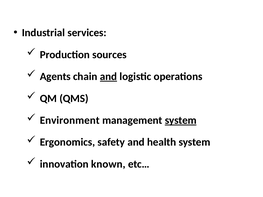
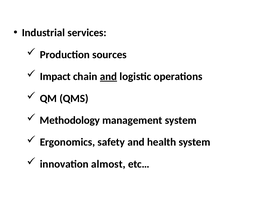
Agents: Agents -> Impact (55, 77)
Environment: Environment -> Methodology (70, 120)
system underline: present -> none (181, 120)
known: known -> almost (108, 164)
